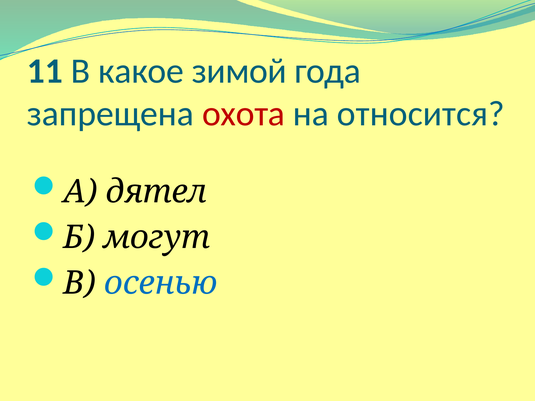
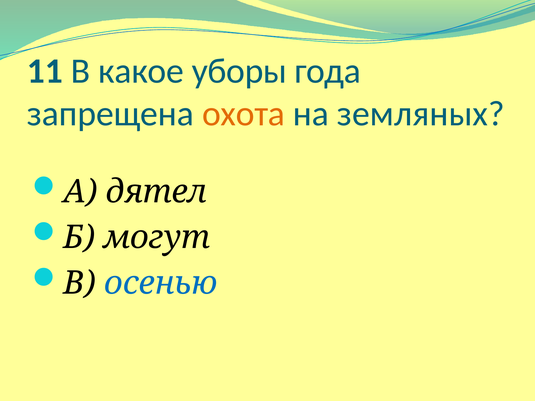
зимой: зимой -> уборы (239, 71)
охота colour: red -> orange (244, 114)
относится: относится -> земляных (421, 114)
